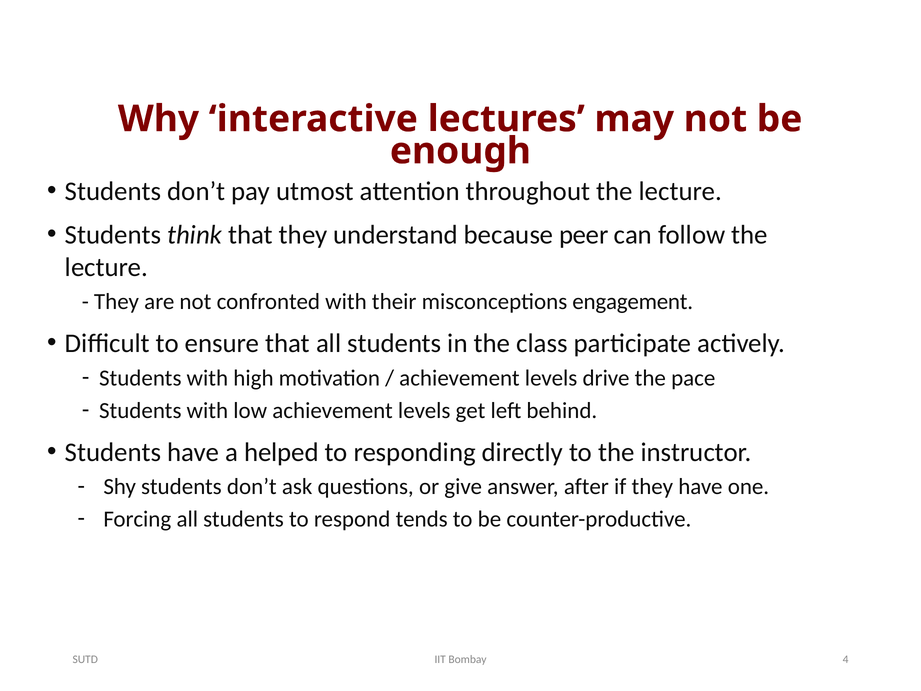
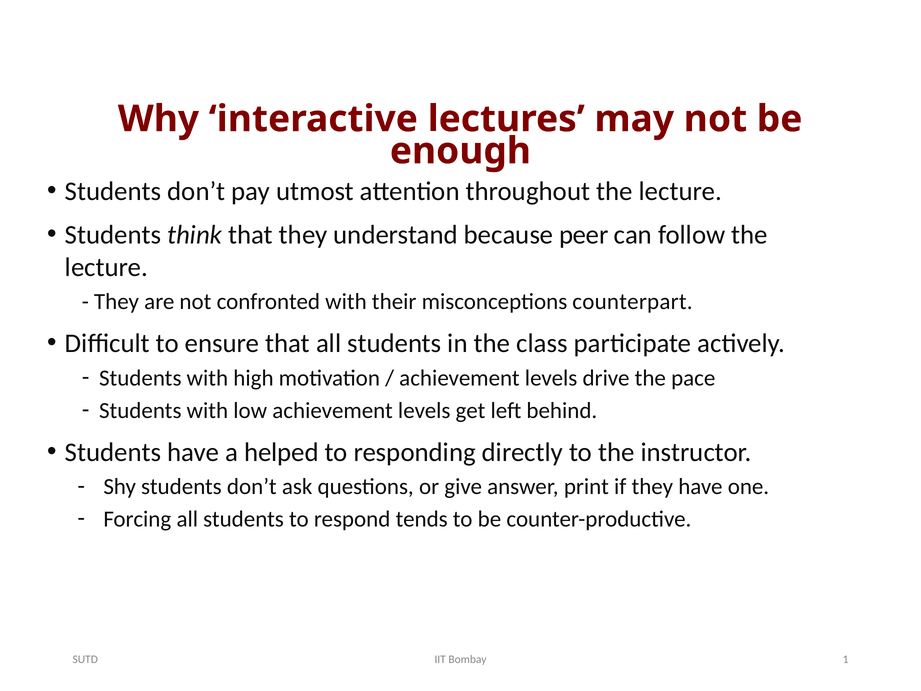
engagement: engagement -> counterpart (633, 302)
after: after -> print (586, 486)
4: 4 -> 1 (846, 659)
